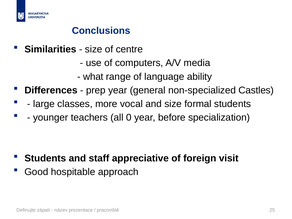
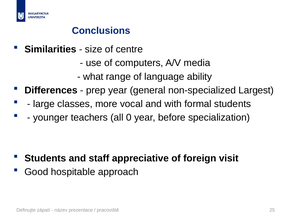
Castles: Castles -> Largest (256, 90)
and size: size -> with (173, 104)
